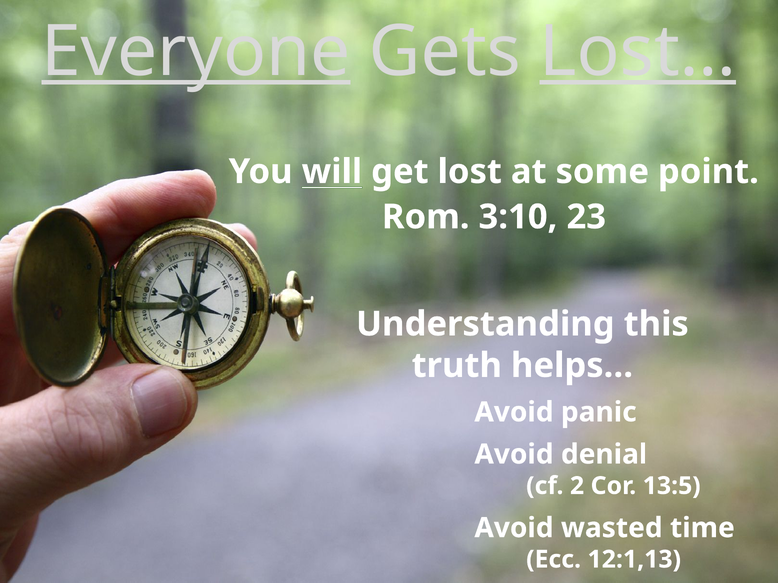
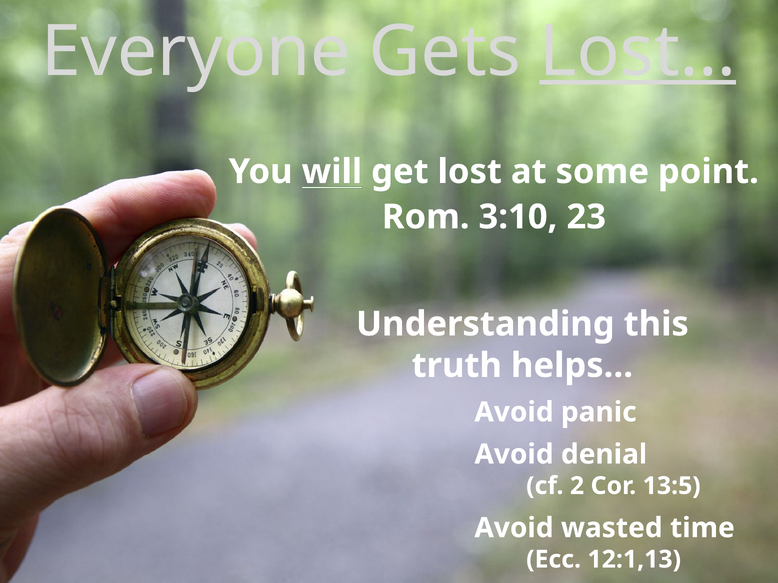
Everyone underline: present -> none (196, 52)
